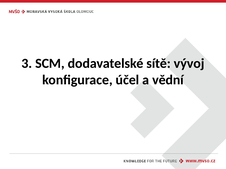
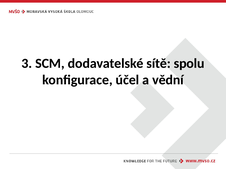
vývoj: vývoj -> spolu (189, 63)
